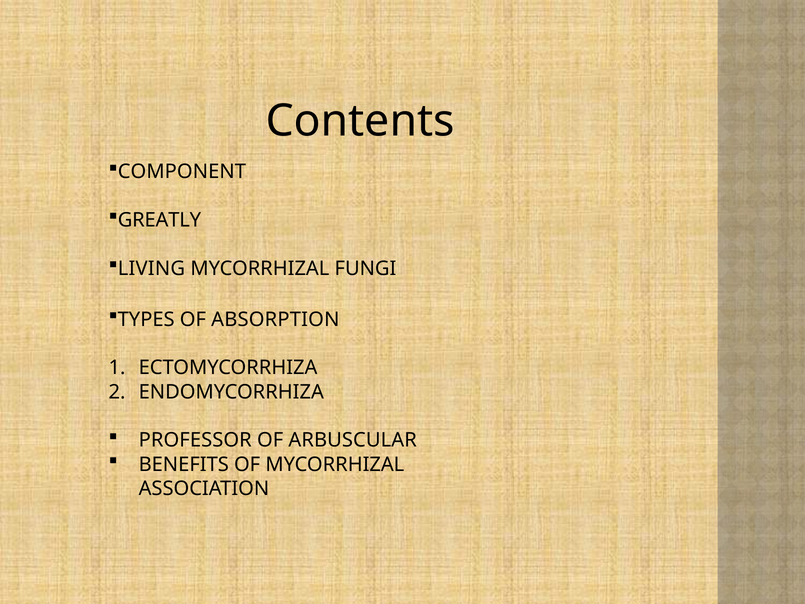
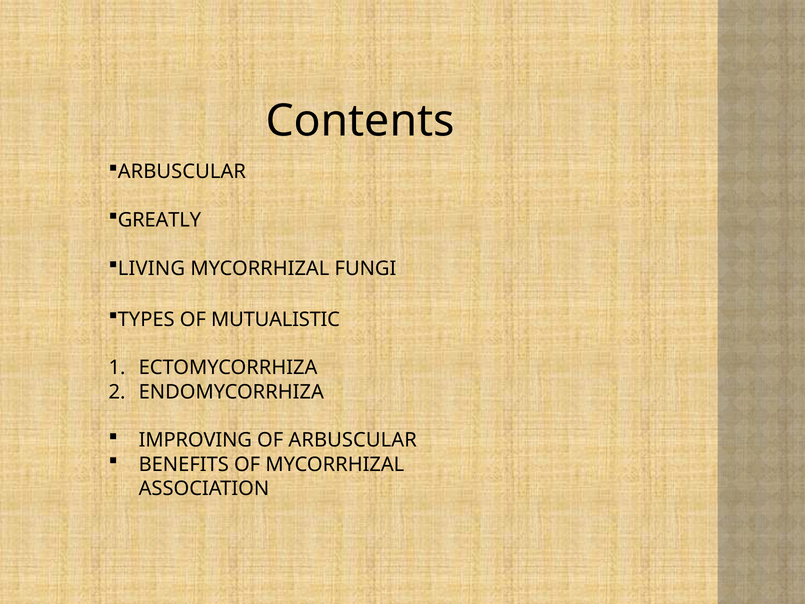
COMPONENT: COMPONENT -> ARBUSCULAR (182, 172)
ABSORPTION: ABSORPTION -> MUTUALISTIC (276, 319)
PROFESSOR: PROFESSOR -> IMPROVING (195, 440)
